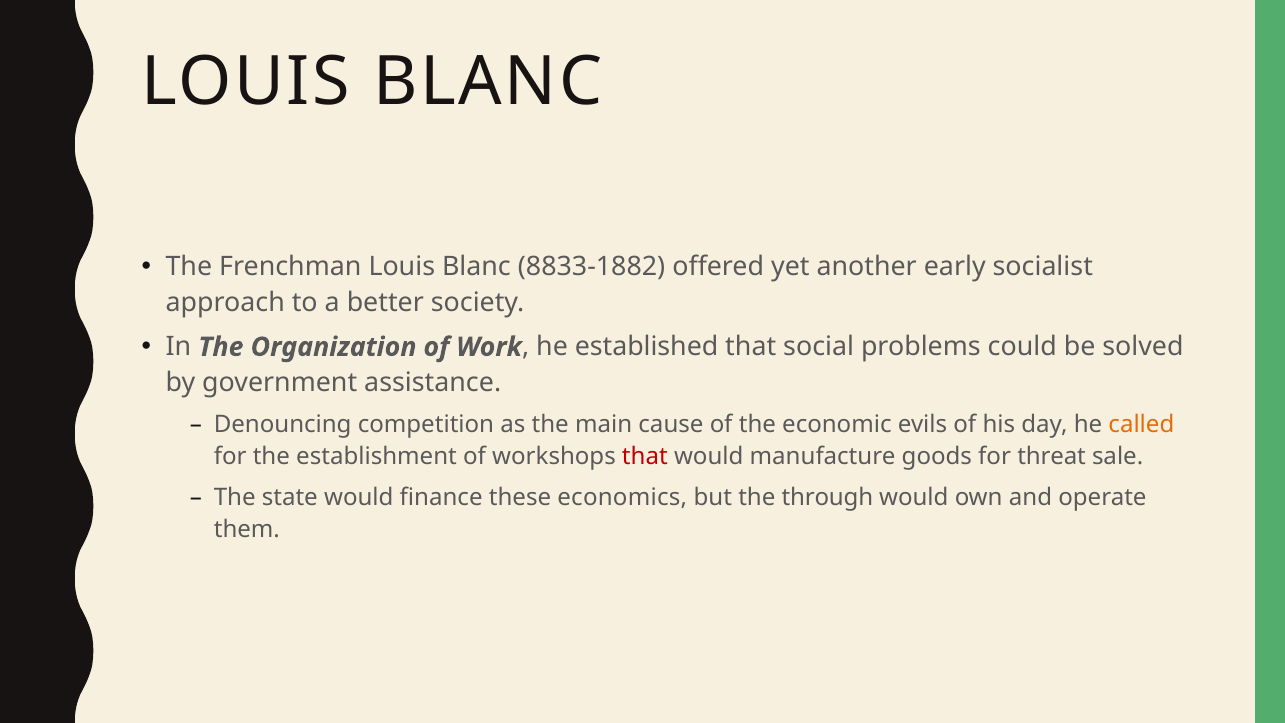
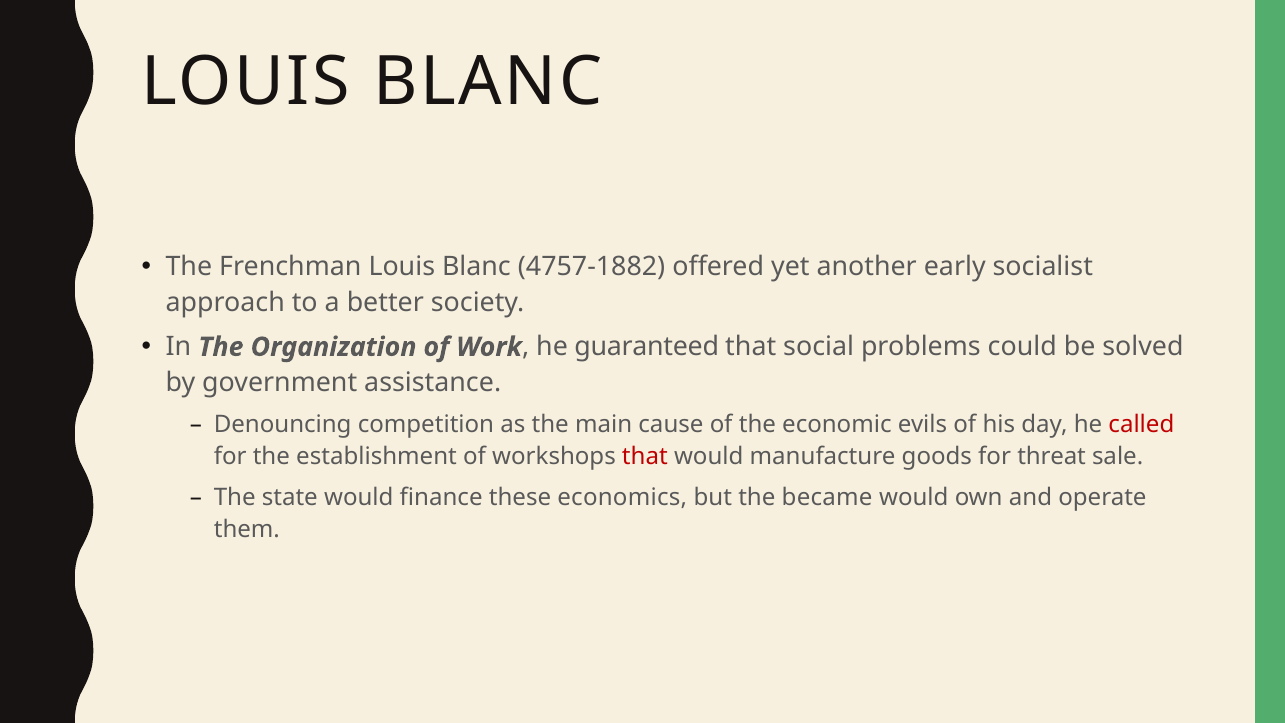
8833-1882: 8833-1882 -> 4757-1882 (592, 267)
established: established -> guaranteed (647, 347)
called colour: orange -> red (1141, 425)
through: through -> became (827, 498)
